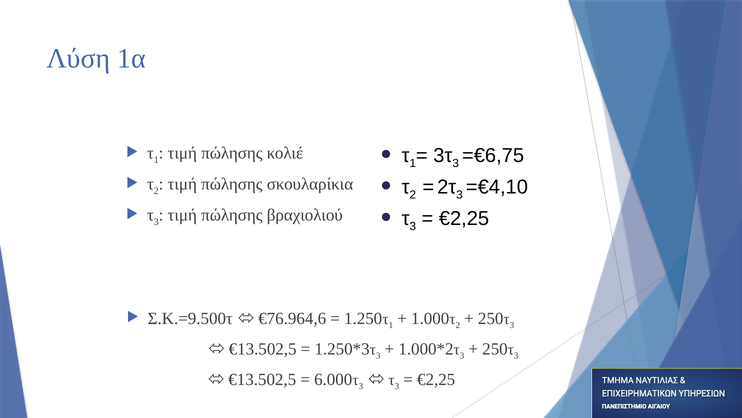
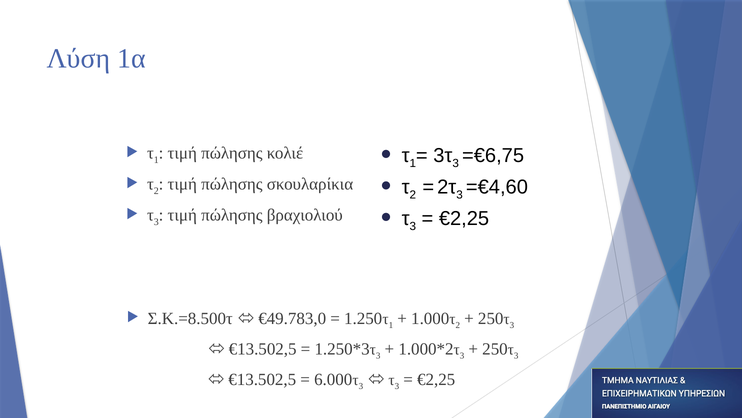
=€4,10: =€4,10 -> =€4,60 (497, 187)
Σ.Κ.=9.500τ: Σ.Κ.=9.500τ -> Σ.Κ.=8.500τ (190, 318)
€76.964,6: €76.964,6 -> €49.783,0 (292, 318)
